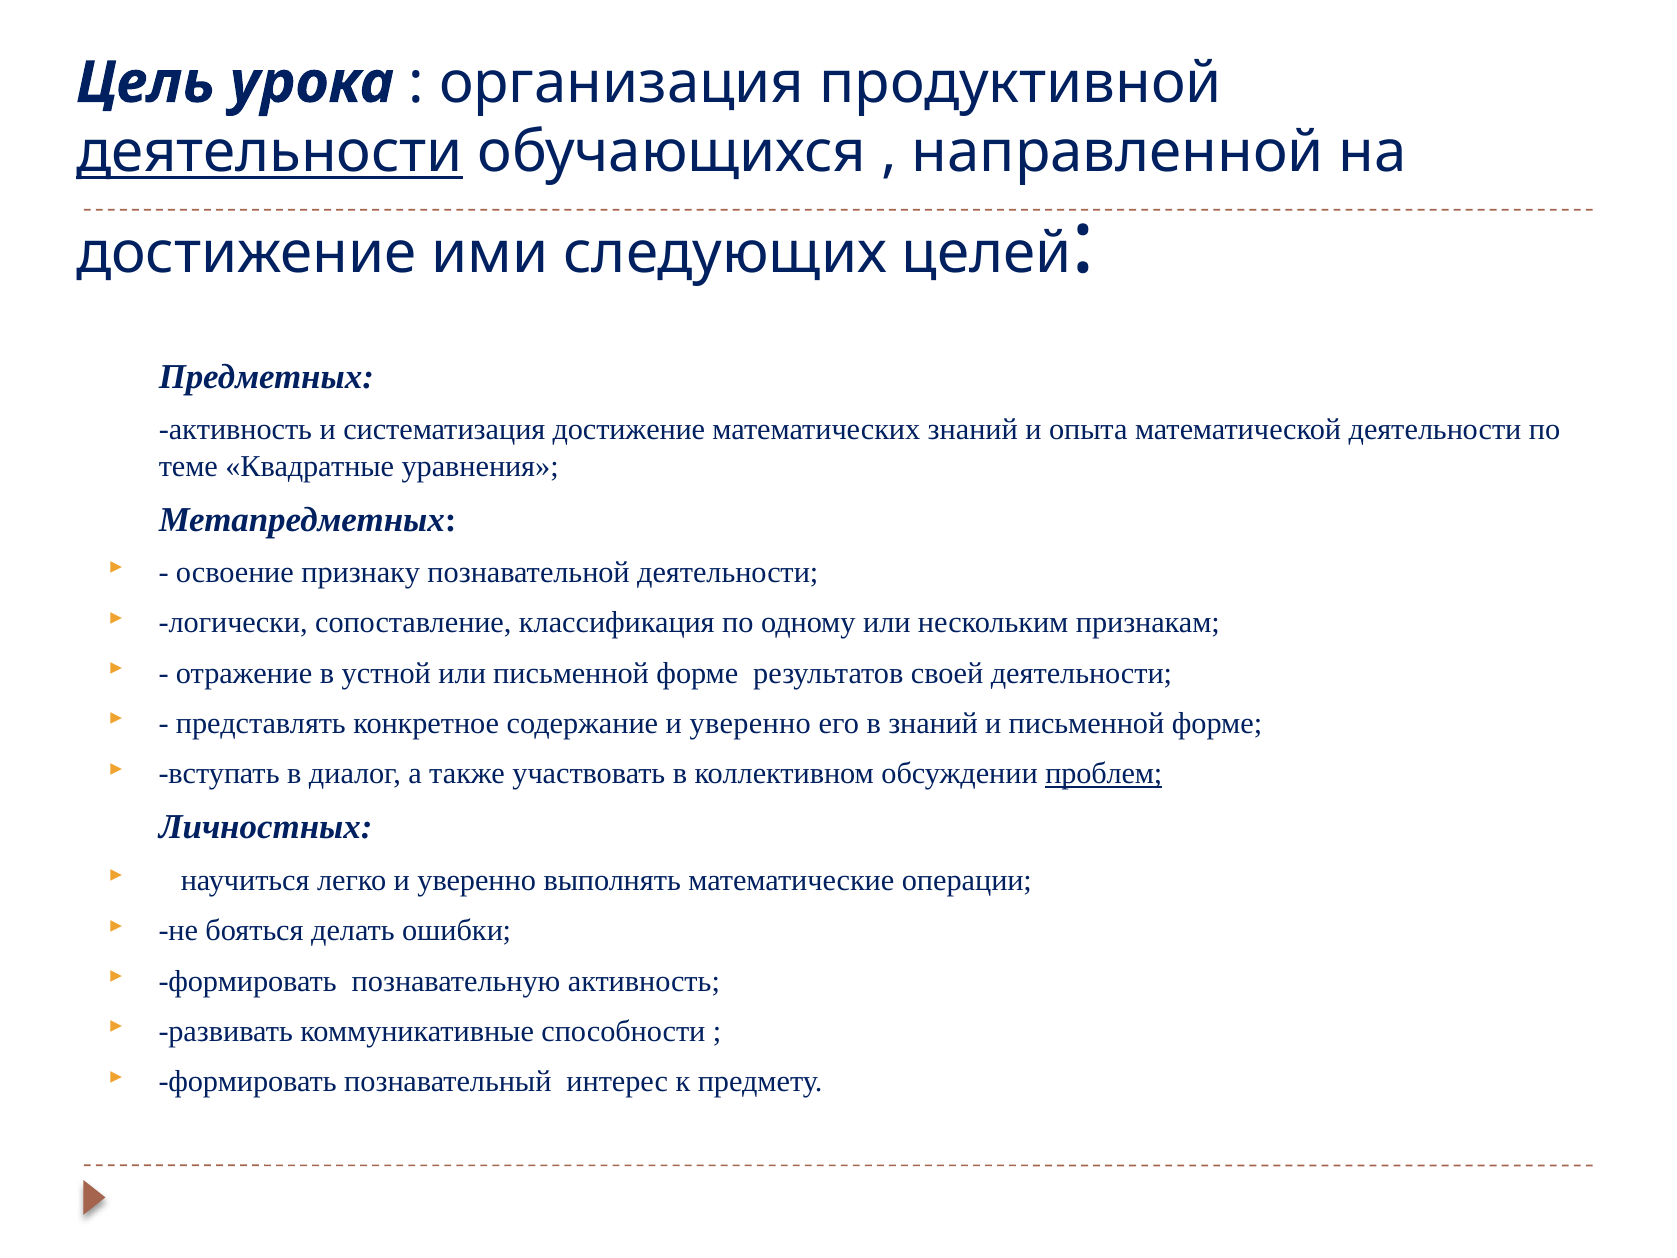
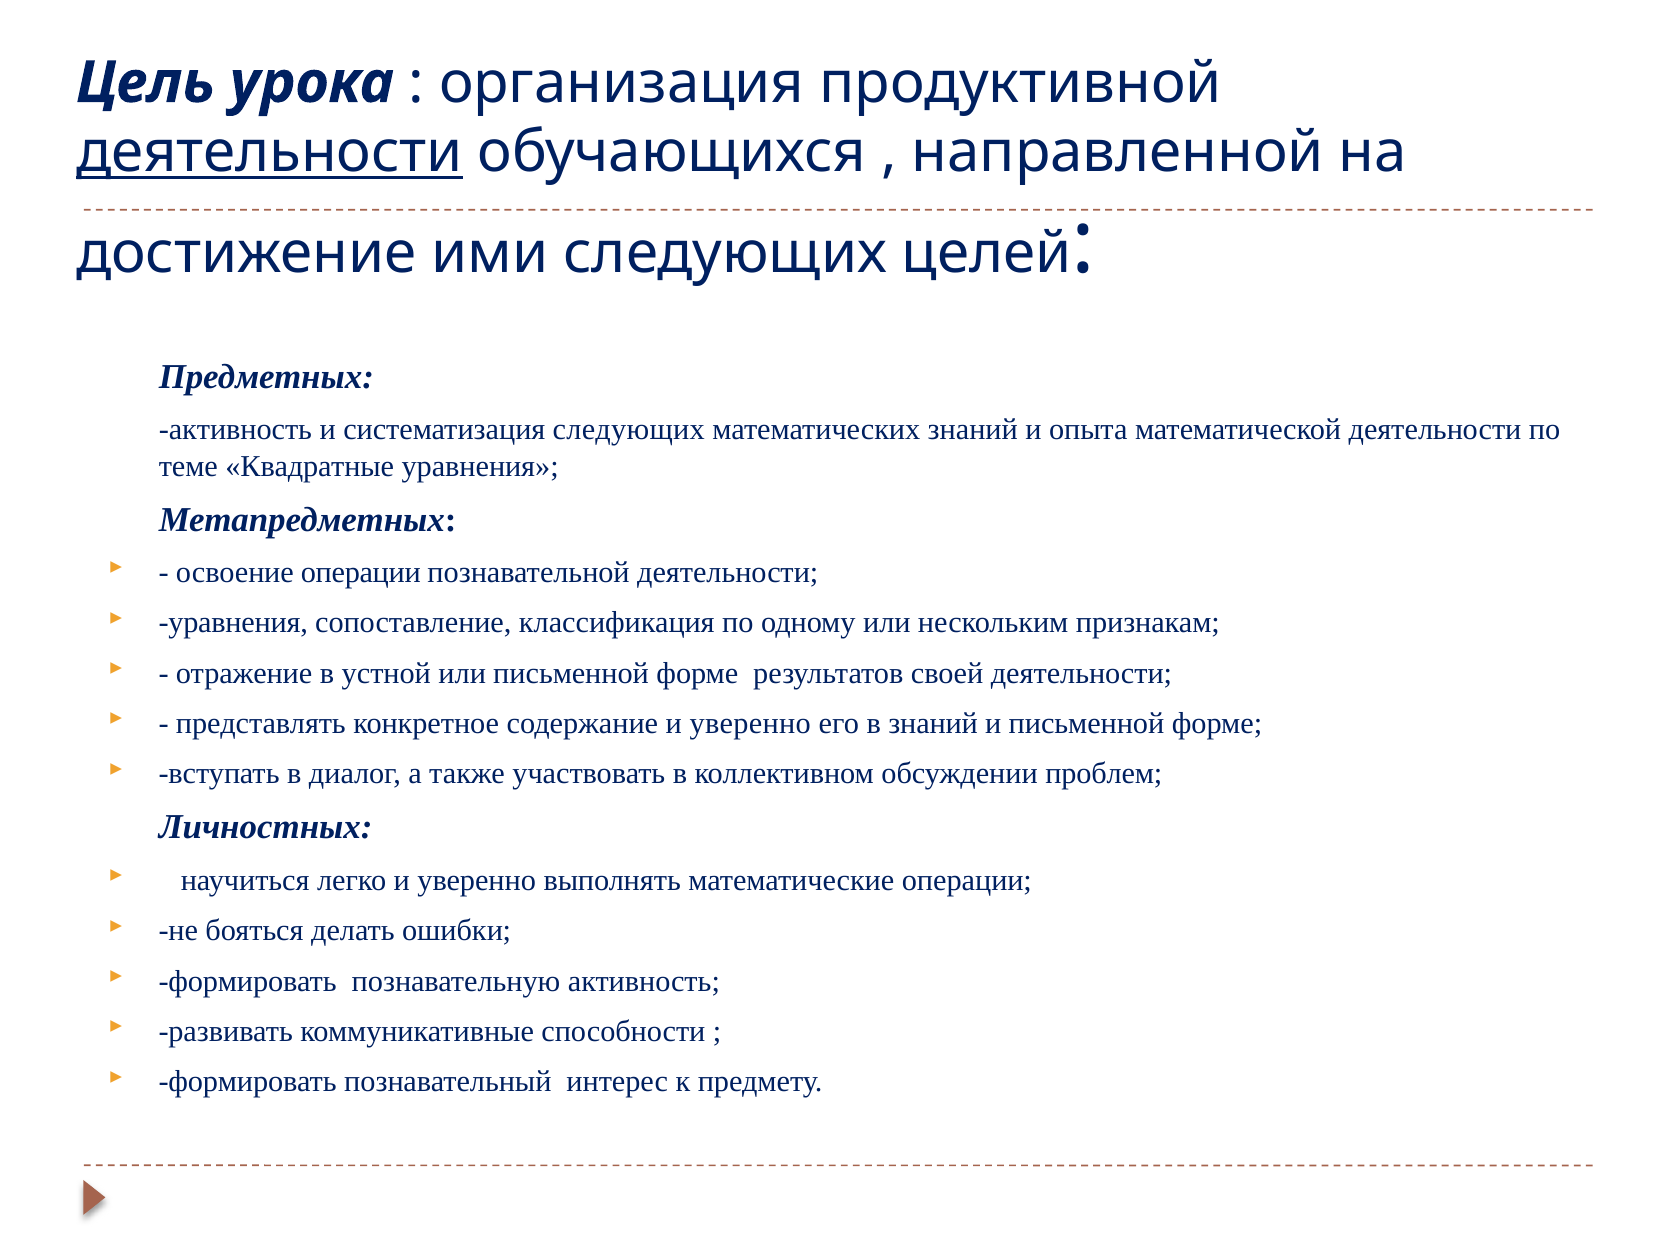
систематизация достижение: достижение -> следующих (629, 430)
освоение признаку: признаку -> операции (361, 572)
логически: логически -> уравнения (233, 623)
проблем underline: present -> none (1104, 774)
